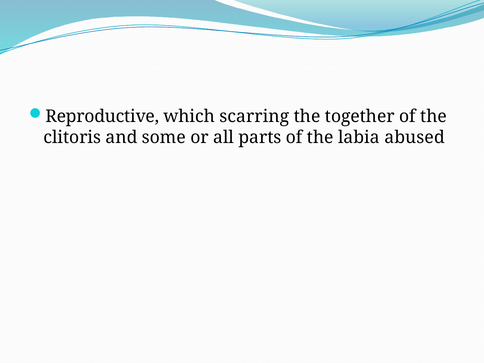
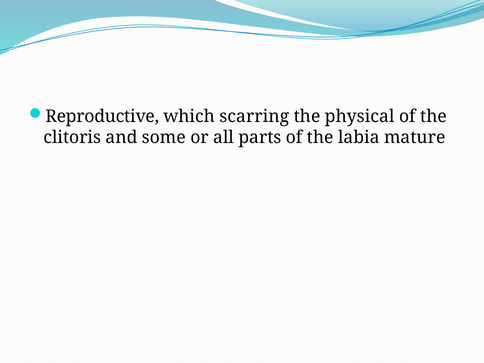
together: together -> physical (360, 117)
abused: abused -> mature (415, 137)
